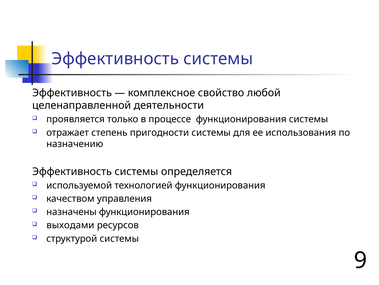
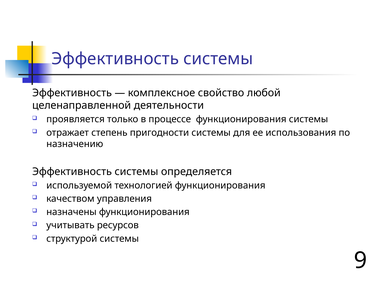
выходами: выходами -> учитывать (70, 225)
